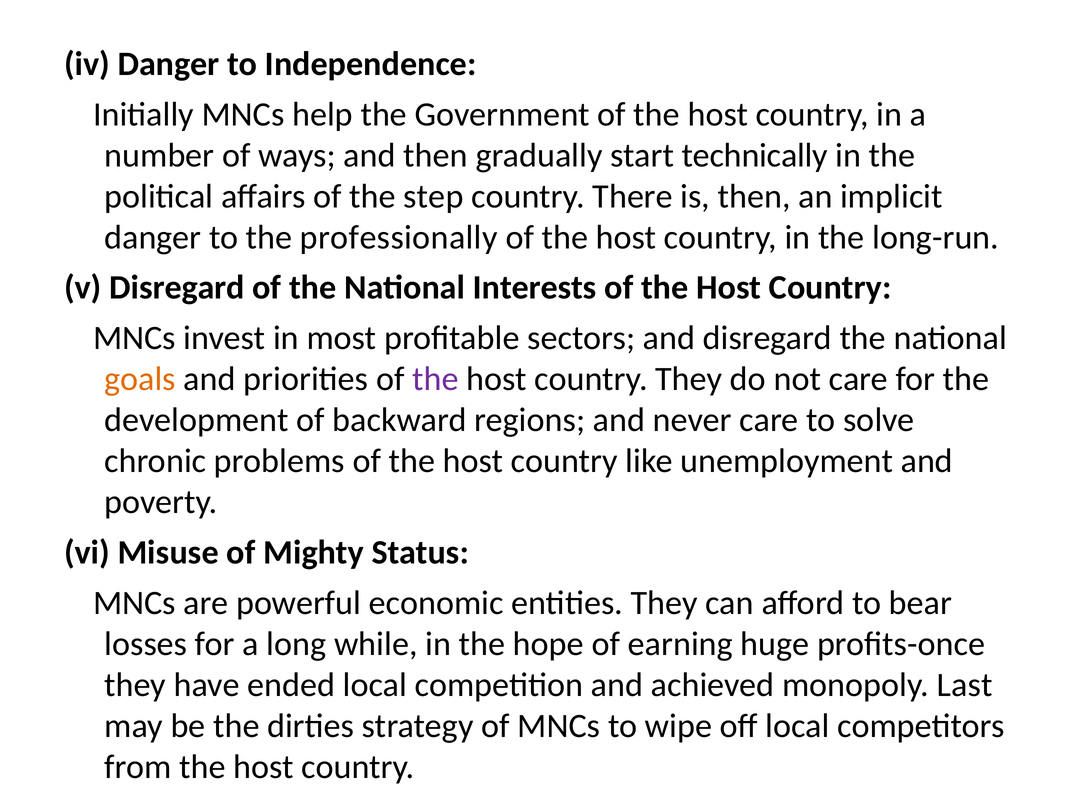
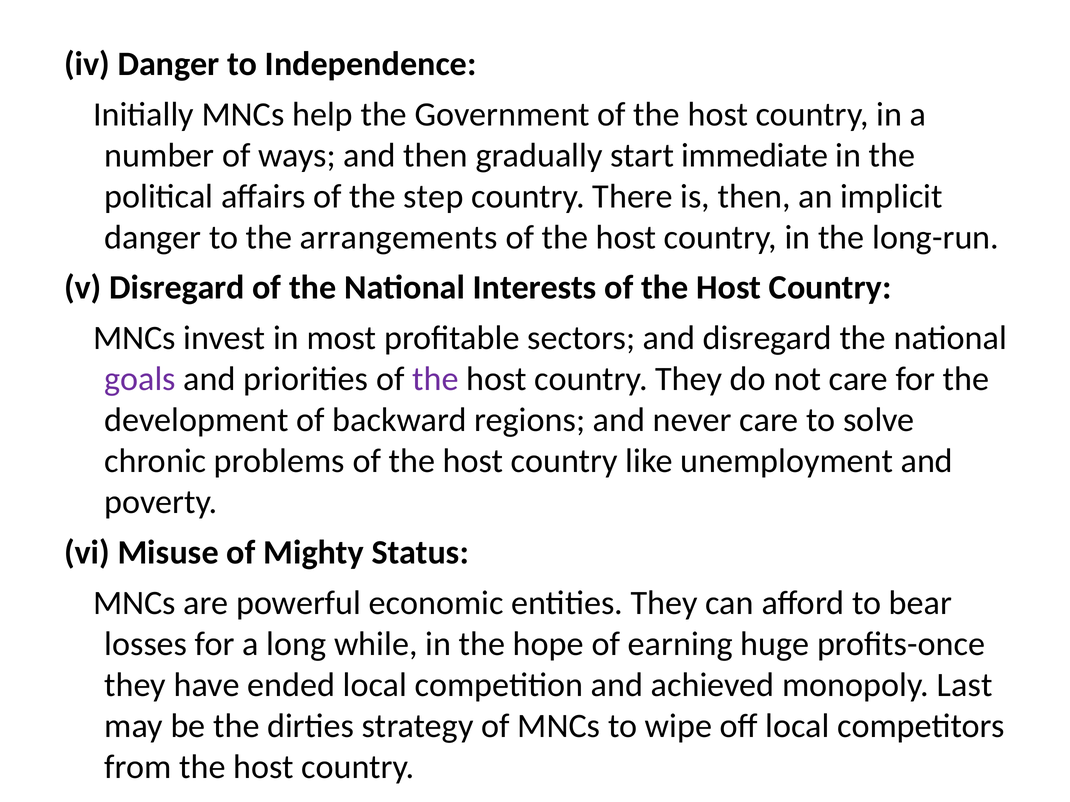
technically: technically -> immediate (755, 155)
professionally: professionally -> arrangements (399, 237)
goals colour: orange -> purple (140, 379)
